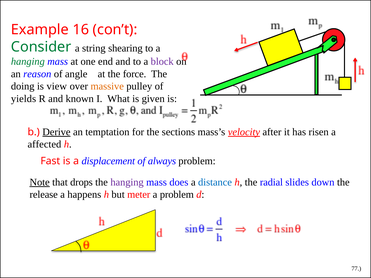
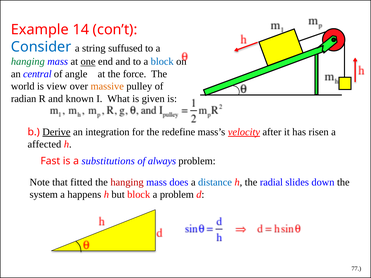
16: 16 -> 14 (81, 30)
Consider colour: green -> blue (41, 47)
shearing: shearing -> suffused (125, 48)
one underline: none -> present (88, 62)
block colour: purple -> blue (162, 62)
reason: reason -> central (37, 74)
doing: doing -> world (23, 86)
yields: yields -> radian (24, 99)
temptation: temptation -> integration (107, 132)
sections: sections -> redefine (178, 132)
displacement: displacement -> substitutions (108, 161)
Note underline: present -> none (40, 182)
drops: drops -> fitted (81, 182)
hanging colour: purple -> red (127, 182)
release: release -> system (44, 195)
but meter: meter -> block (139, 195)
